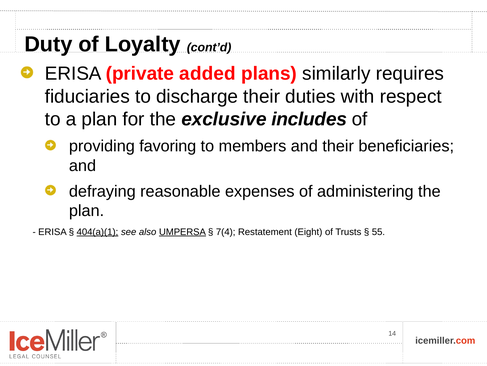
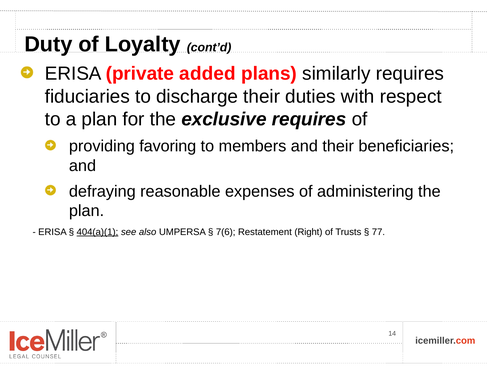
exclusive includes: includes -> requires (309, 119)
UMPERSA underline: present -> none (182, 231)
7(4: 7(4 -> 7(6 (226, 231)
Eight: Eight -> Right (308, 231)
55: 55 -> 77 (378, 231)
